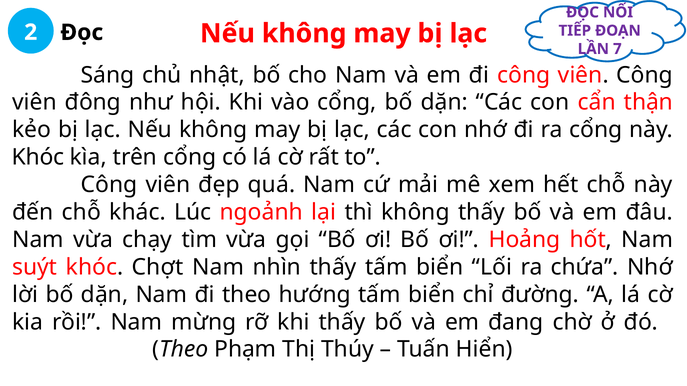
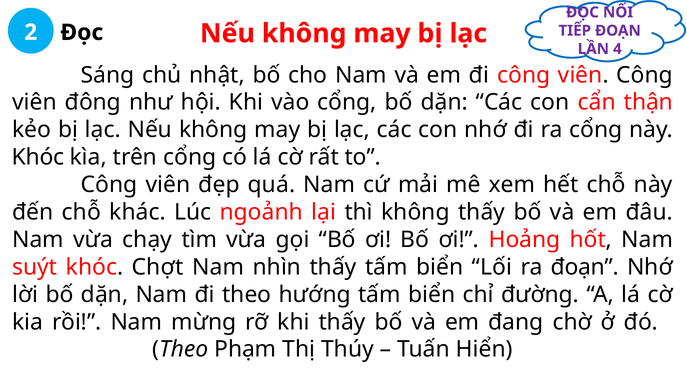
7: 7 -> 4 (617, 49)
ra chứa: chứa -> đoạn (585, 267)
